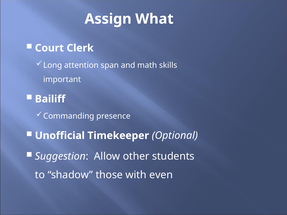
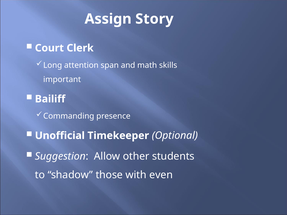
What: What -> Story (154, 19)
